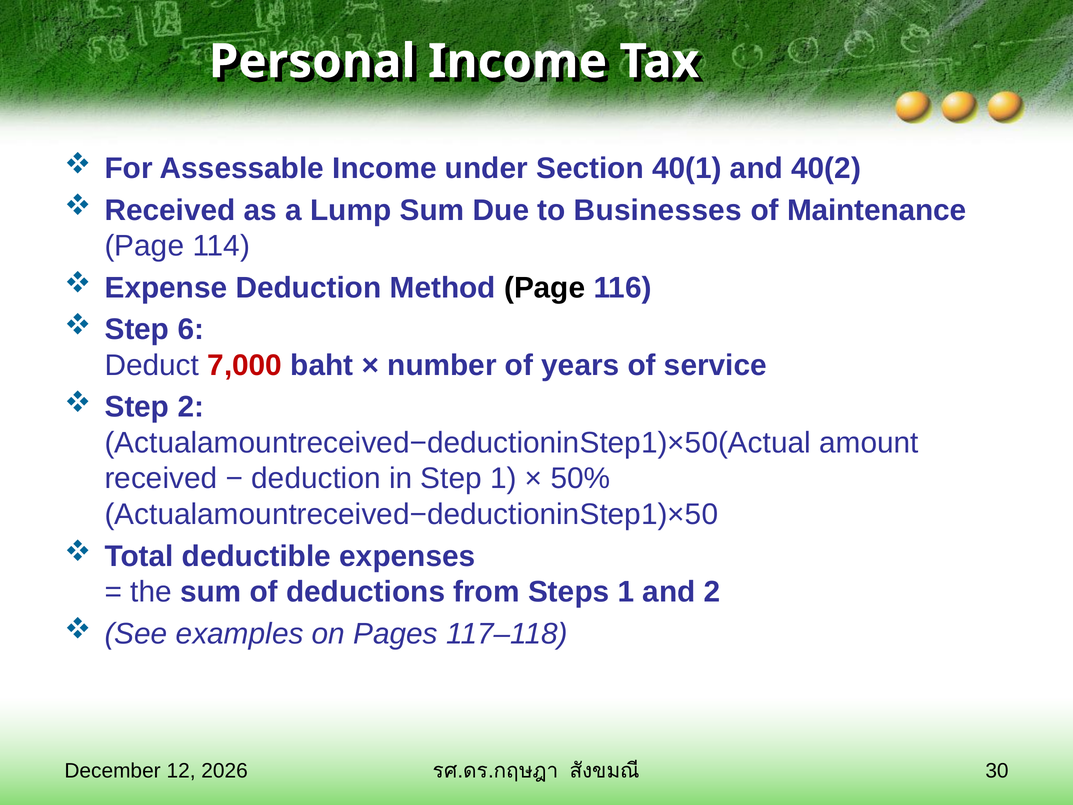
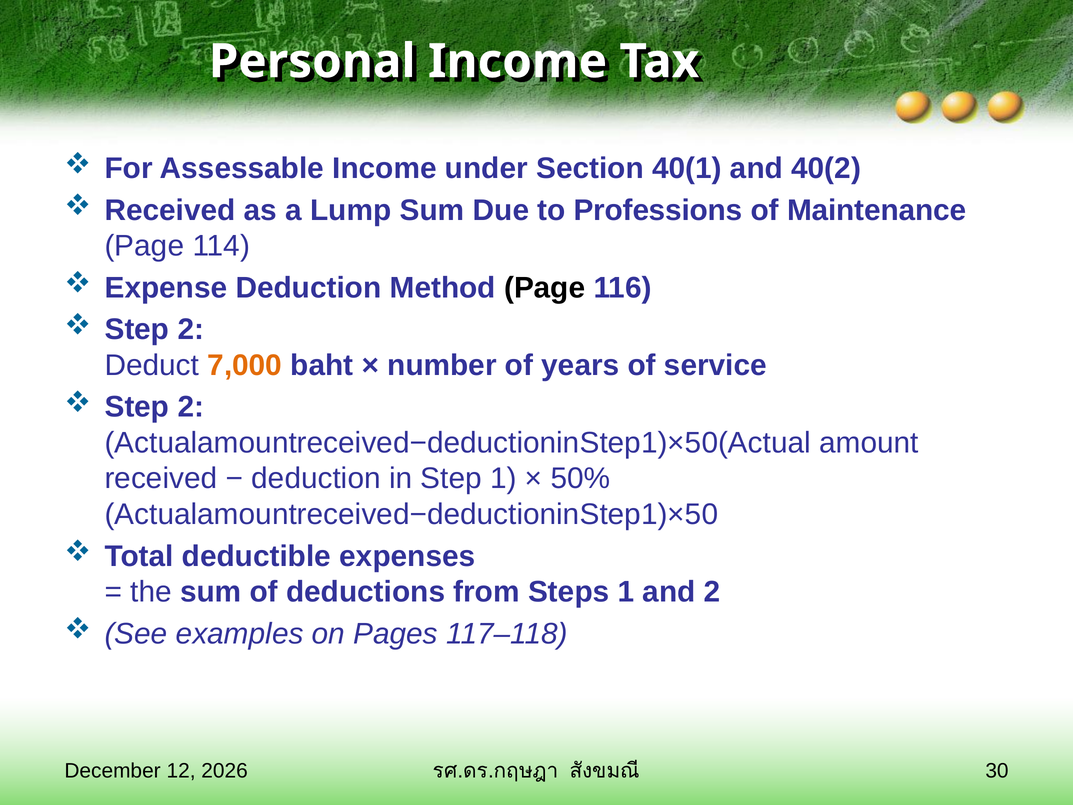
Businesses: Businesses -> Professions (658, 210)
6: 6 -> 2 (191, 329)
7,000 colour: red -> orange (245, 365)
